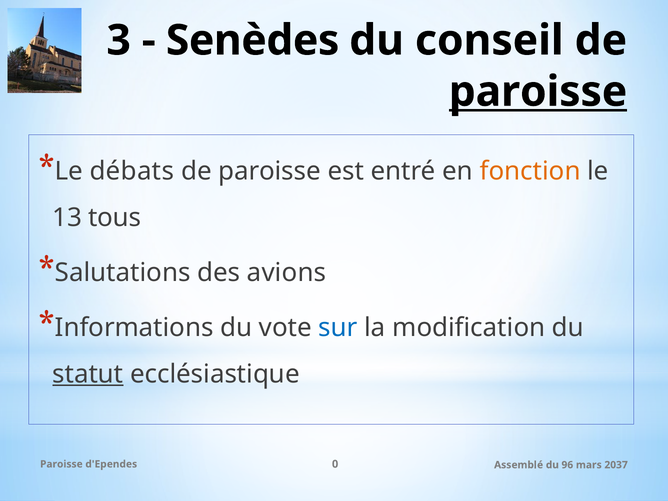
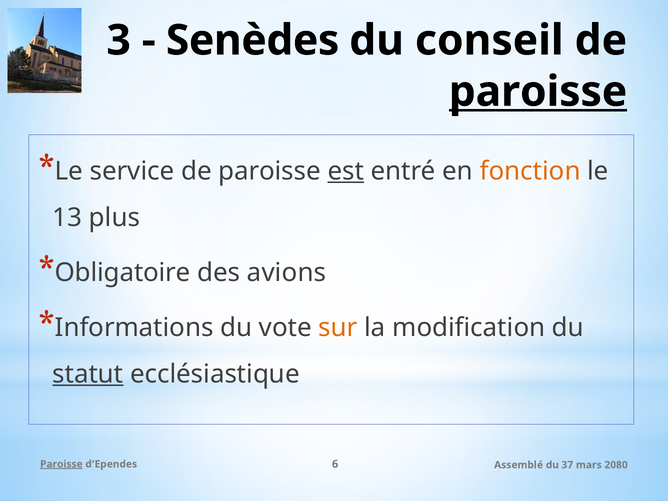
débats: débats -> service (132, 171)
est underline: none -> present (346, 171)
tous: tous -> plus (114, 218)
Salutations: Salutations -> Obligatoire (123, 273)
sur colour: blue -> orange (338, 327)
Paroisse underline: none -> present (61, 464)
0: 0 -> 6 (335, 464)
96: 96 -> 37 (567, 465)
2037: 2037 -> 2080 (616, 465)
